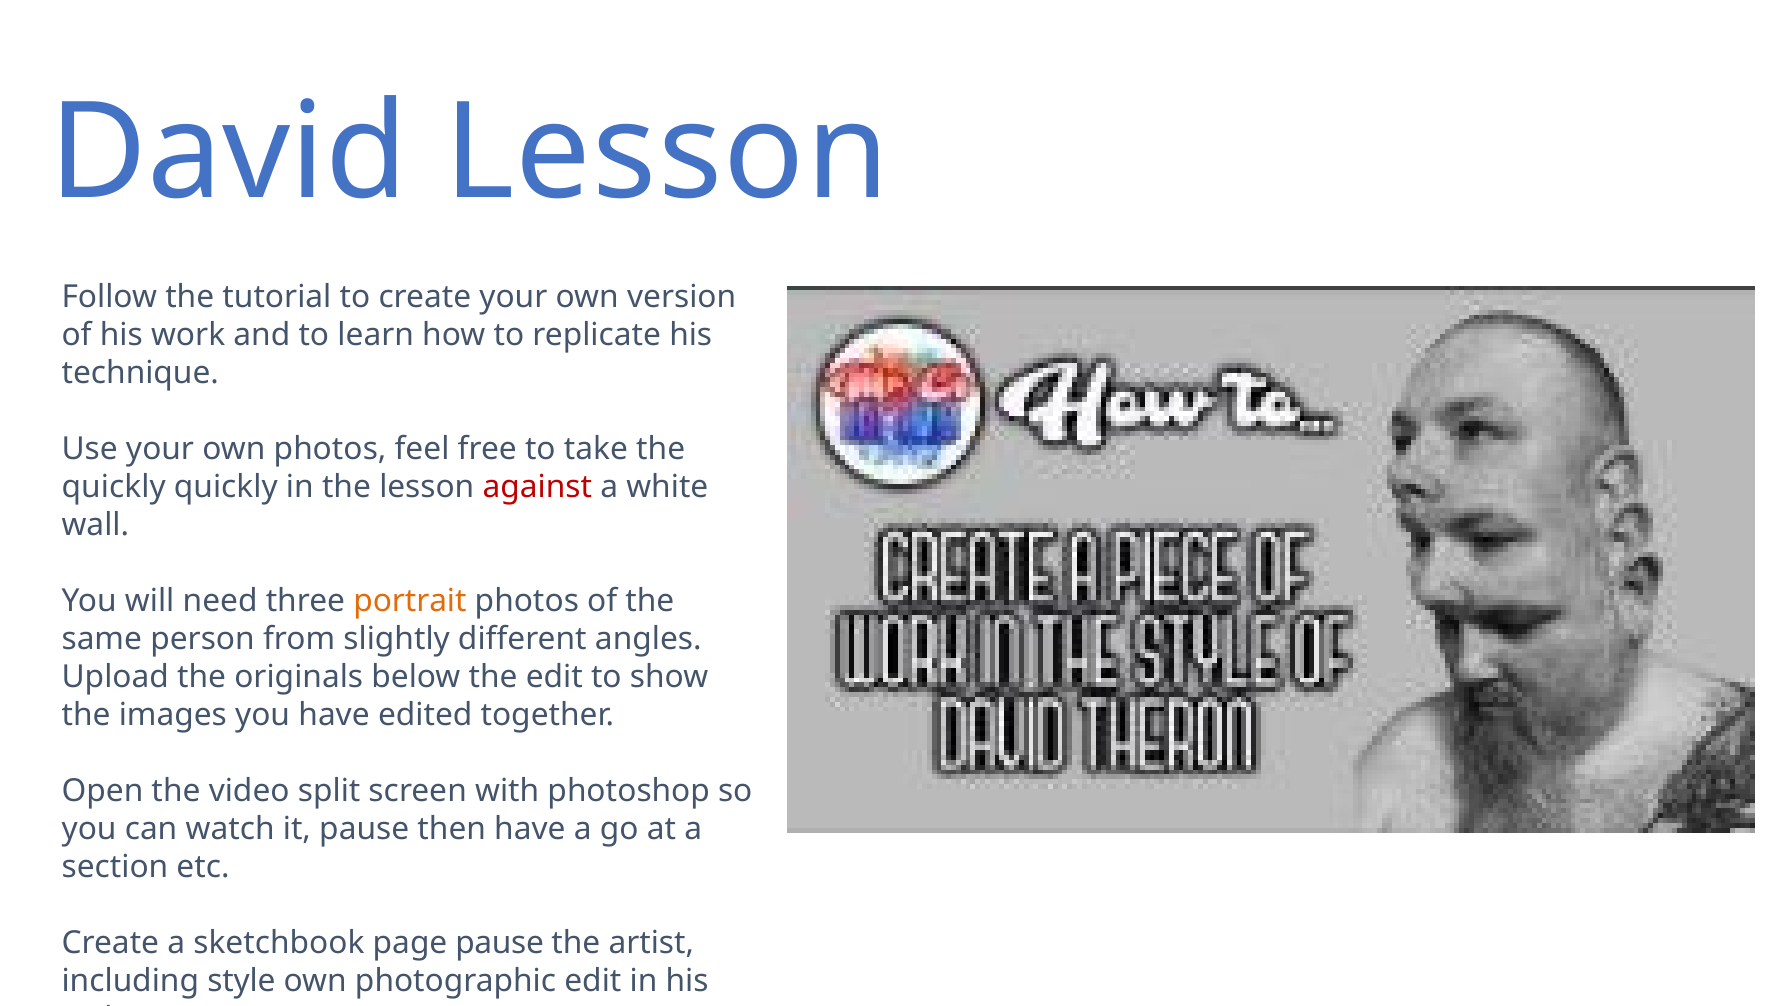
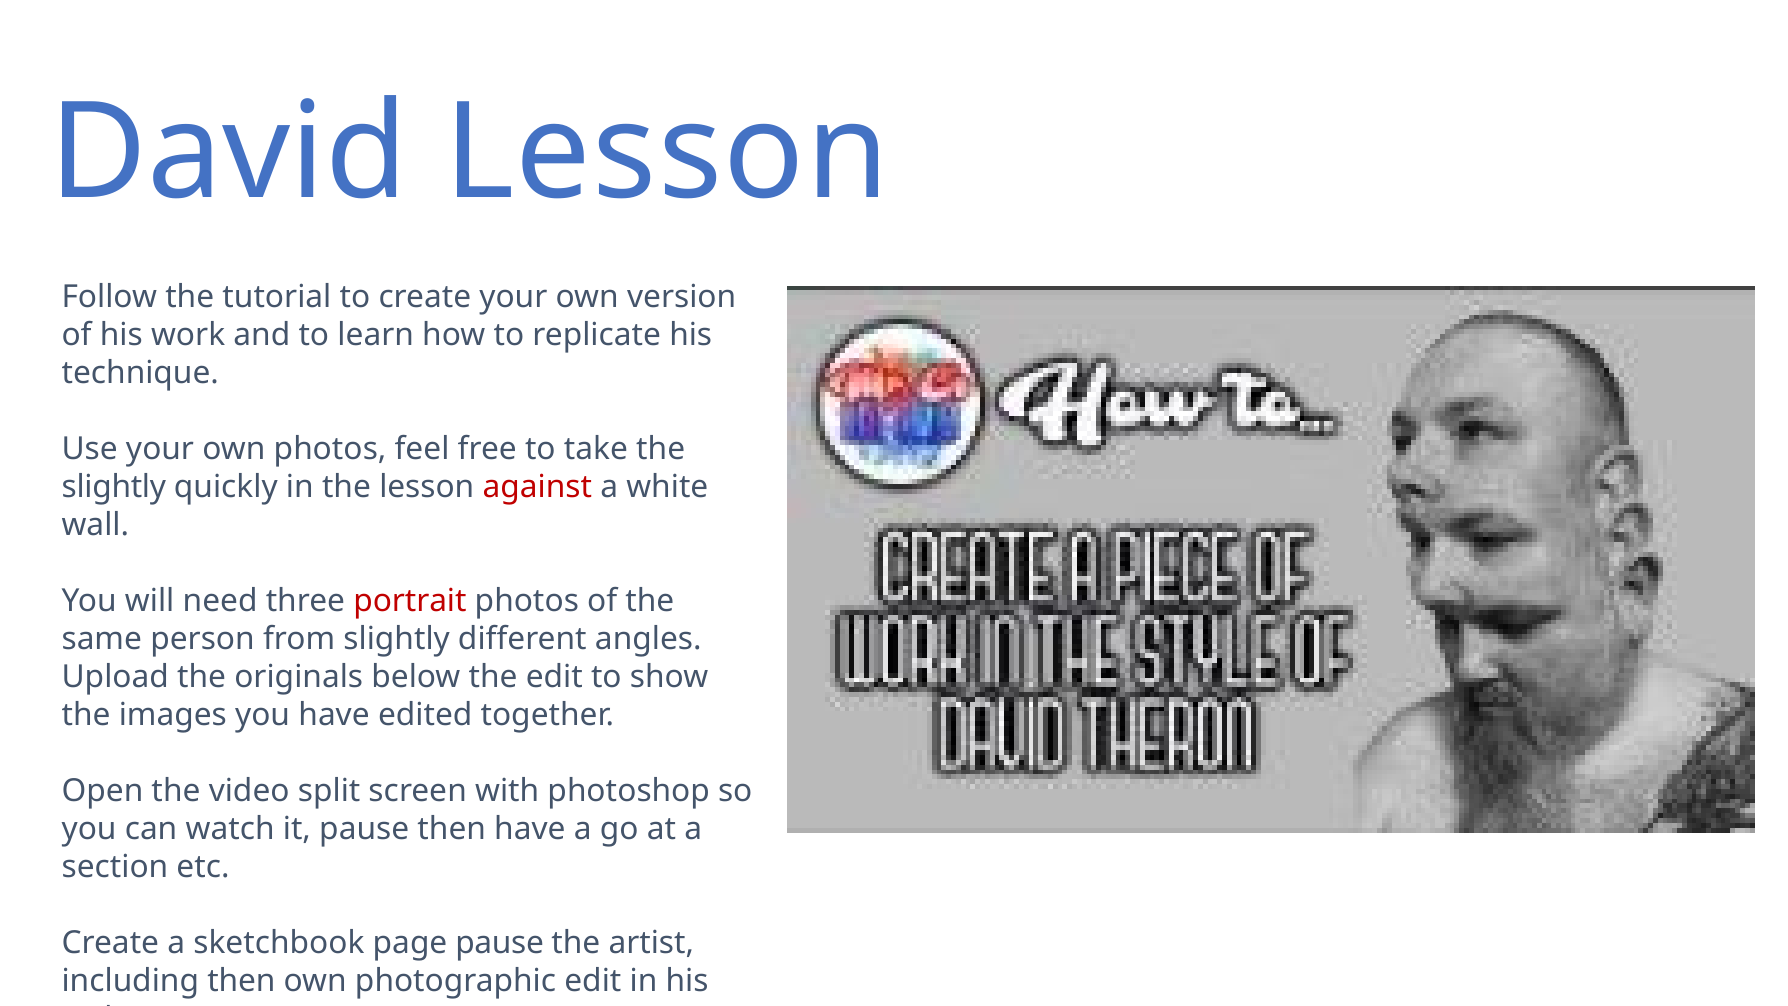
quickly: quickly -> slightly (114, 487)
portrait colour: orange -> red (410, 601)
including style: style -> then (241, 981)
